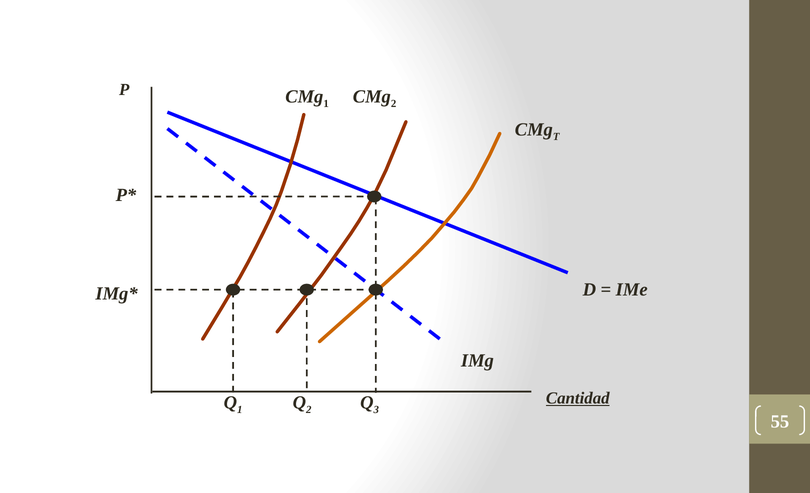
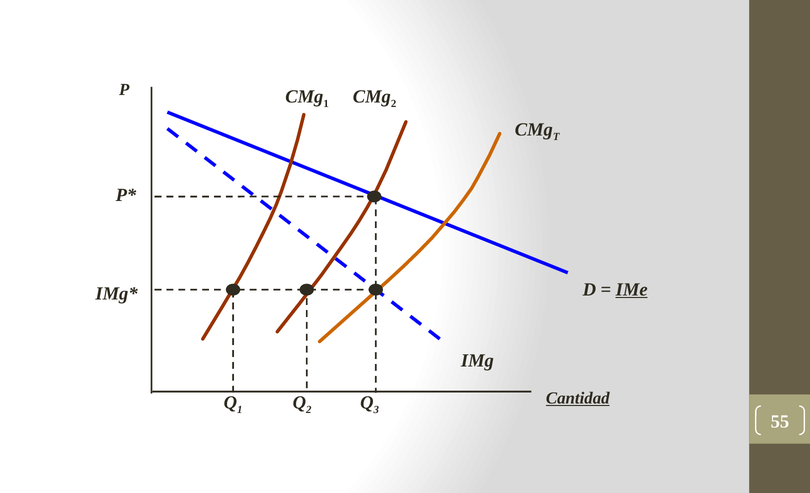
IMe underline: none -> present (632, 290)
